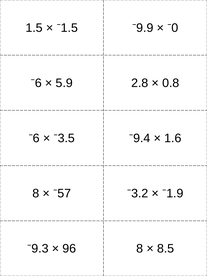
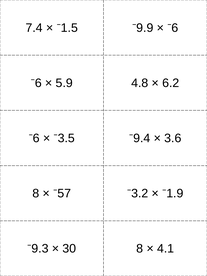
1.5: 1.5 -> 7.4 (34, 28)
0: 0 -> 6 (175, 28)
2.8: 2.8 -> 4.8 (140, 83)
0.8: 0.8 -> 6.2 (171, 83)
1.6: 1.6 -> 3.6 (173, 138)
96: 96 -> 30 (69, 249)
8.5: 8.5 -> 4.1 (166, 249)
